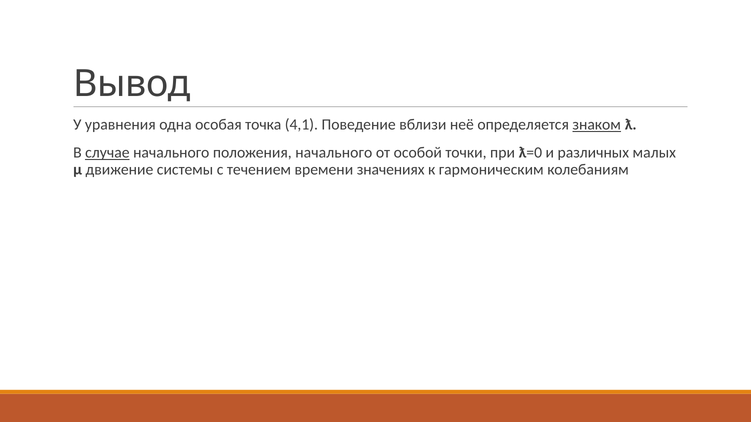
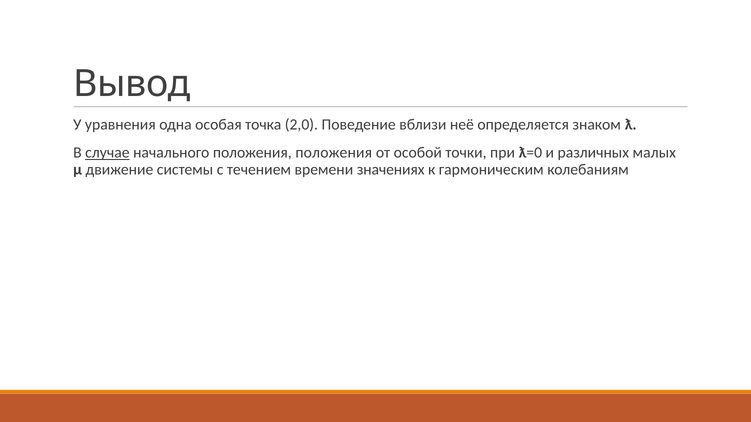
4,1: 4,1 -> 2,0 (301, 125)
знаком underline: present -> none (597, 125)
положения начального: начального -> положения (334, 153)
